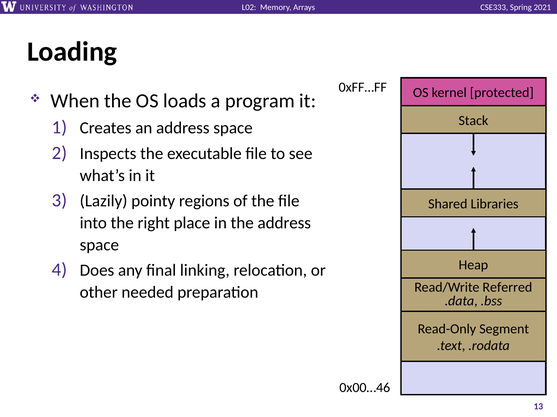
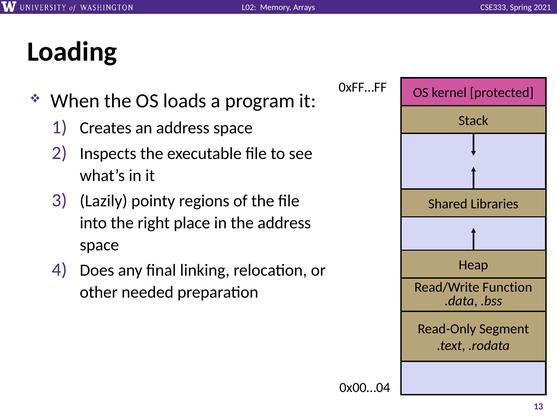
Referred: Referred -> Function (507, 288)
0x00…46: 0x00…46 -> 0x00…04 (365, 388)
